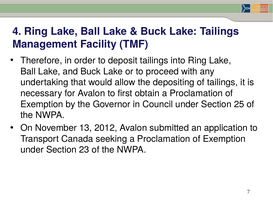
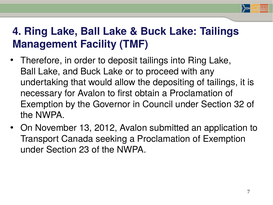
25: 25 -> 32 (239, 104)
